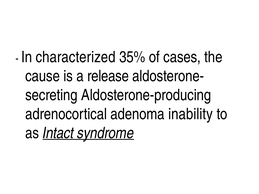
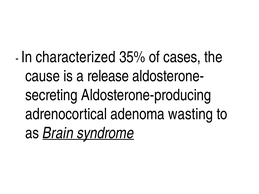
inability: inability -> wasting (191, 114)
Intact: Intact -> Brain (58, 133)
